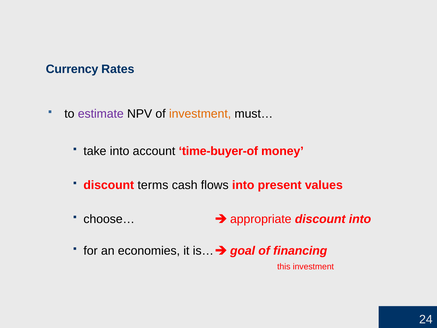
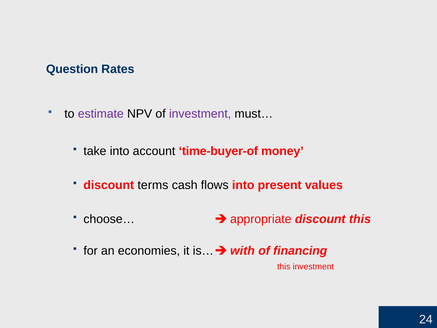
Currency: Currency -> Question (72, 69)
investment colour: orange -> purple (200, 114)
discount into: into -> this (360, 219)
goal: goal -> with (243, 251)
